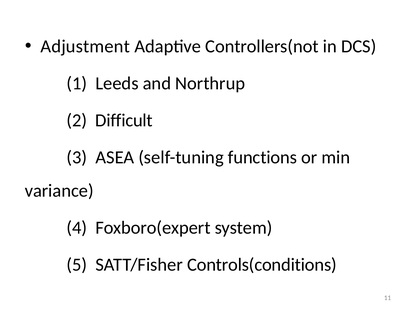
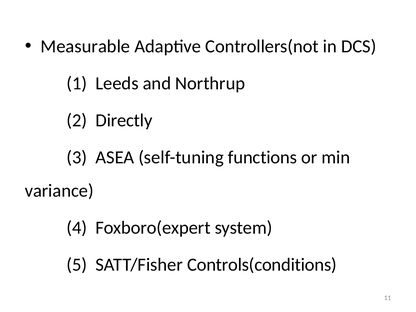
Adjustment: Adjustment -> Measurable (85, 46)
Difficult: Difficult -> Directly (124, 120)
